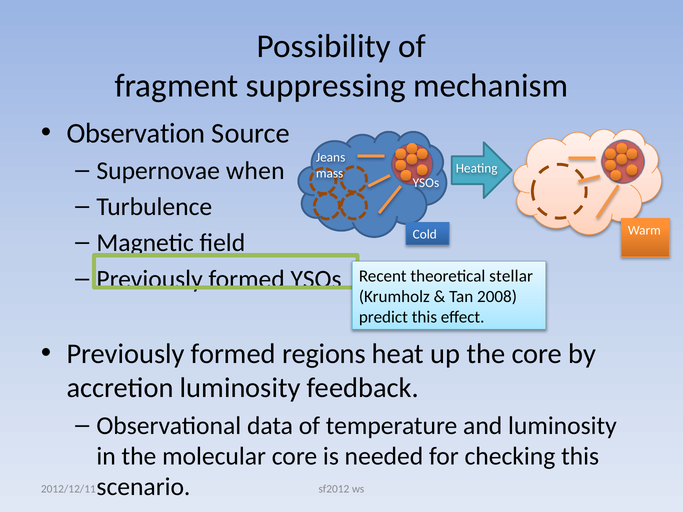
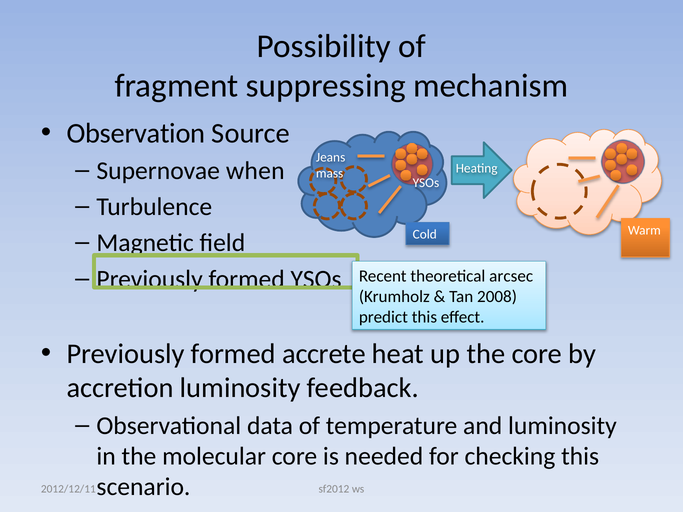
stellar: stellar -> arcsec (511, 276)
regions: regions -> accrete (324, 354)
